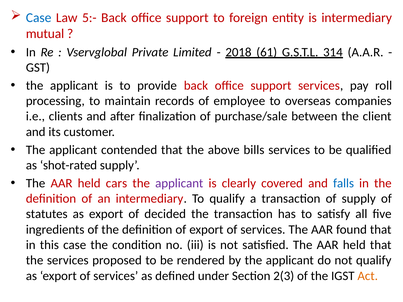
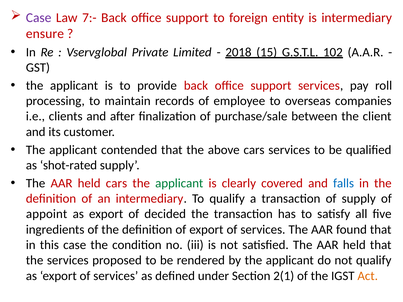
Case colour: blue -> purple (39, 18)
5:-: 5:- -> 7:- (89, 18)
mutual: mutual -> ensure (45, 34)
61: 61 -> 15 (267, 52)
314: 314 -> 102 (333, 52)
above bills: bills -> cars (254, 150)
applicant colour: purple -> green (179, 183)
statutes: statutes -> appoint (47, 214)
2(3: 2(3 -> 2(1 (284, 276)
